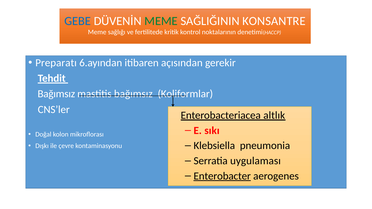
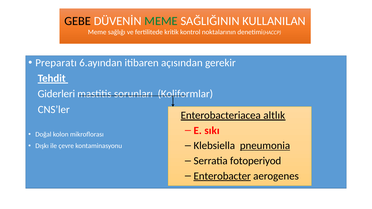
GEBE colour: blue -> black (78, 21)
KONSANTRE: KONSANTRE -> KULLANILAN (274, 21)
Bağımsız: Bağımsız -> Giderleri (56, 94)
mastitis bağımsız: bağımsız -> sorunları (133, 94)
pneumonia underline: none -> present (265, 146)
uygulaması: uygulaması -> fotoperiyod (256, 161)
